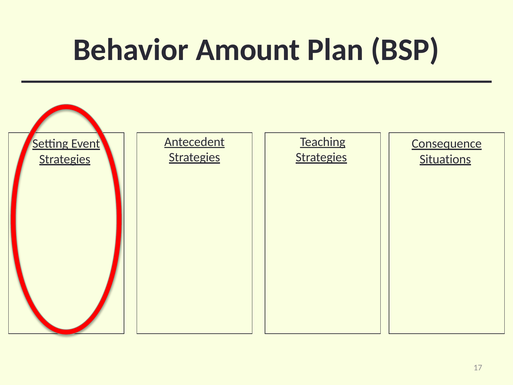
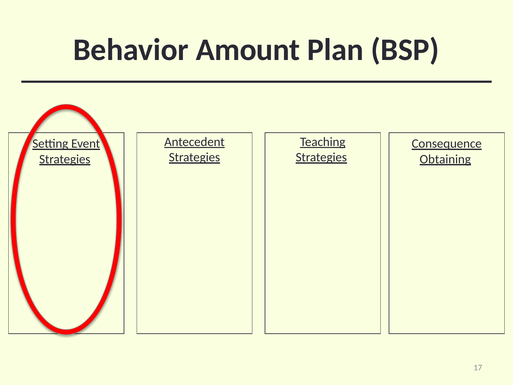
Situations: Situations -> Obtaining (445, 159)
